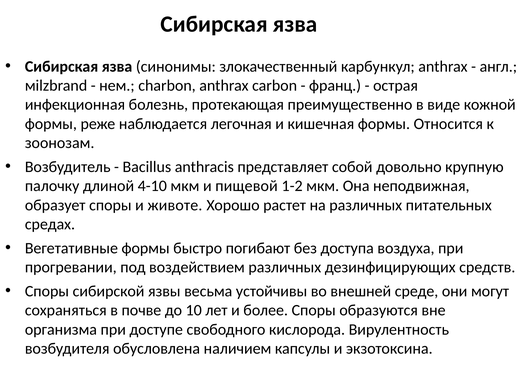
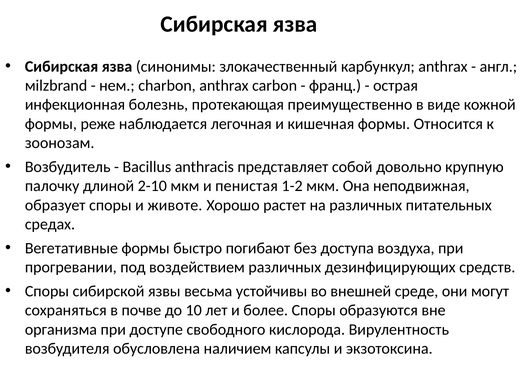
4-10: 4-10 -> 2-10 (152, 186)
пищевой: пищевой -> пенистая (247, 186)
